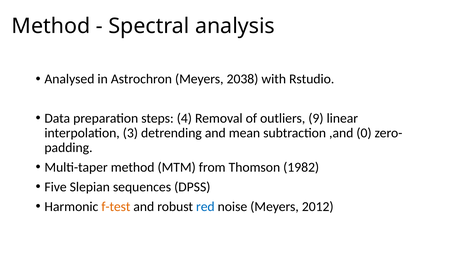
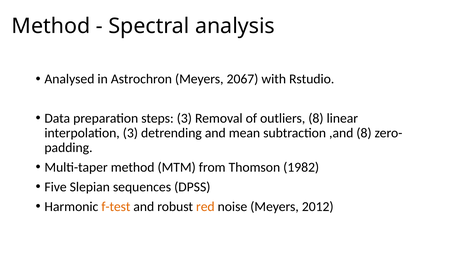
2038: 2038 -> 2067 (242, 79)
steps 4: 4 -> 3 (184, 118)
outliers 9: 9 -> 8 (316, 118)
,and 0: 0 -> 8 (364, 133)
red colour: blue -> orange (205, 207)
